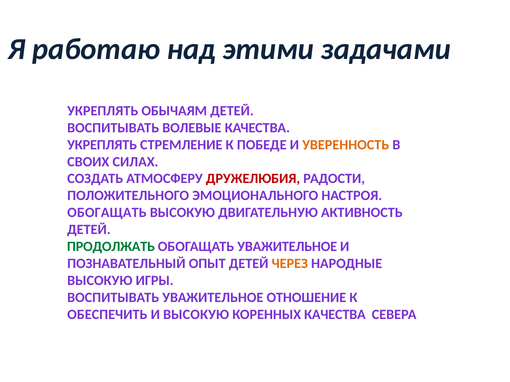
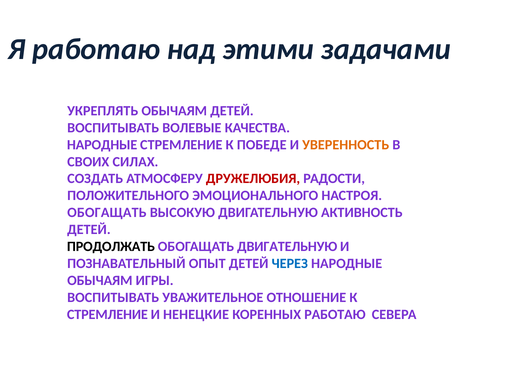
УКРЕПЛЯТЬ: УКРЕПЛЯТЬ -> НАРОДНЫЕ (102, 145)
ПРОДОЛЖАТЬ colour: green -> black (111, 247)
ОБОГАЩАТЬ УВАЖИТЕЛЬНОЕ: УВАЖИТЕЛЬНОЕ -> ДВИГАТЕЛЬНУЮ (287, 247)
ЧЕРЕЗ colour: orange -> blue (290, 264)
ВЫСОКУЮ: ВЫСОКУЮ -> ОБЫЧАЯМ (100, 281)
ОБЕСПЕЧИТЬ: ОБЕСПЕЧИТЬ -> СТРЕМЛЕНИЕ (107, 315)
И ВЫСОКУЮ: ВЫСОКУЮ -> НЕНЕЦКИЕ (196, 315)
КОРЕННЫХ КАЧЕСТВА: КАЧЕСТВА -> РАБОТАЮ (335, 315)
